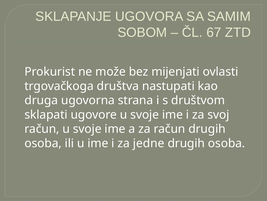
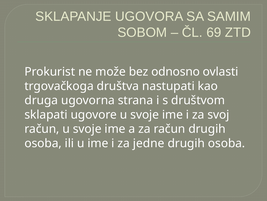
67: 67 -> 69 (214, 32)
mijenjati: mijenjati -> odnosno (176, 72)
